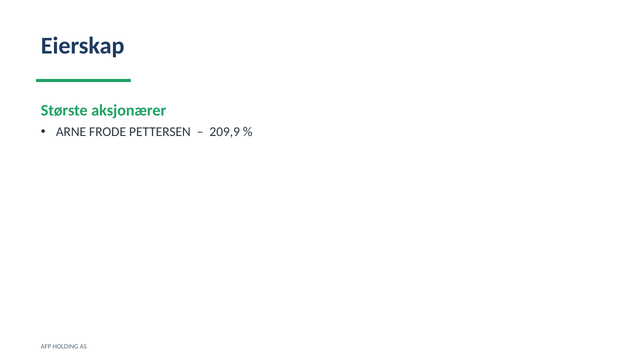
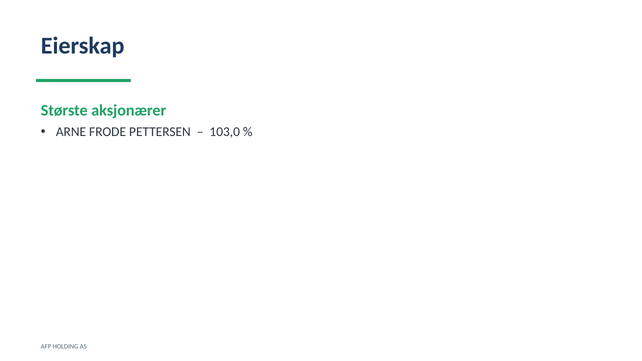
209,9: 209,9 -> 103,0 (225, 132)
